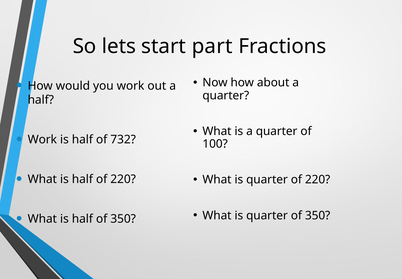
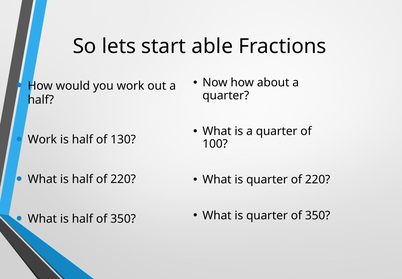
part: part -> able (212, 46)
732: 732 -> 130 (123, 139)
